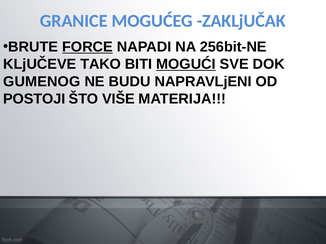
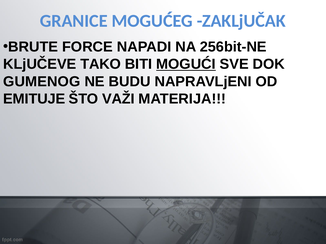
FORCE underline: present -> none (87, 47)
POSTOJI: POSTOJI -> EMITUJE (34, 99)
VIŠE: VIŠE -> VAŽI (118, 99)
